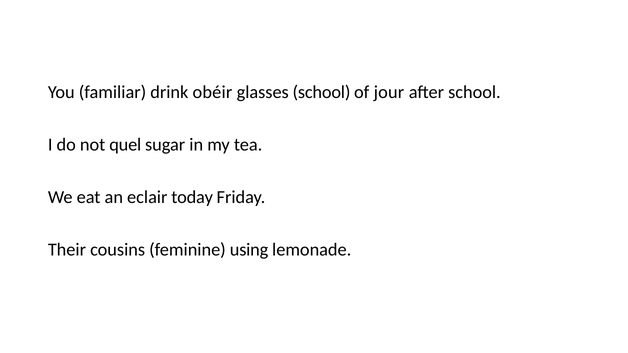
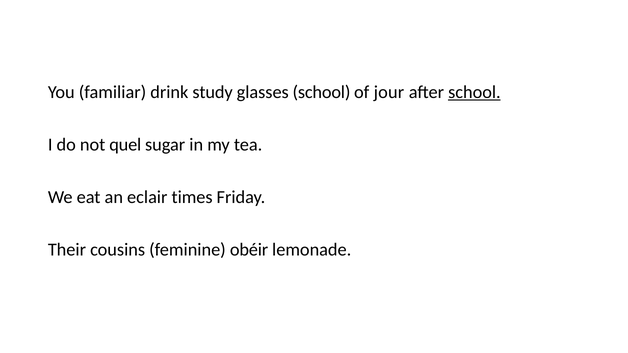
obéir: obéir -> study (213, 92)
school underline: none -> present (474, 92)
today: today -> times (192, 197)
using: using -> obéir (249, 250)
